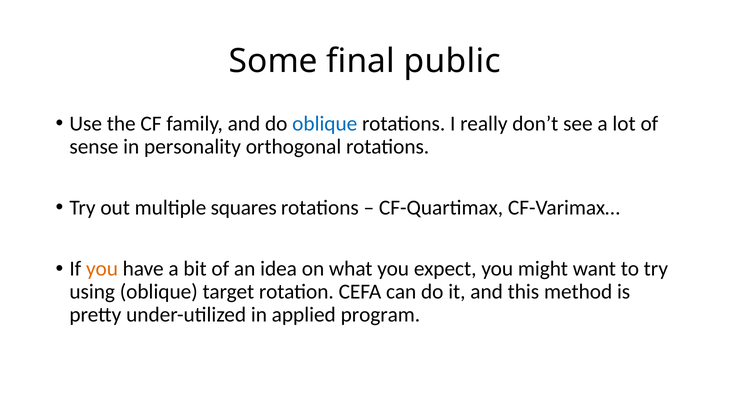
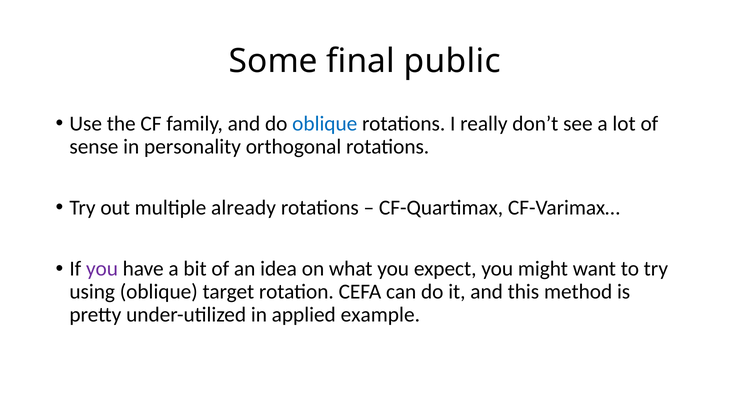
squares: squares -> already (244, 208)
you colour: orange -> purple (102, 269)
program: program -> example (380, 315)
